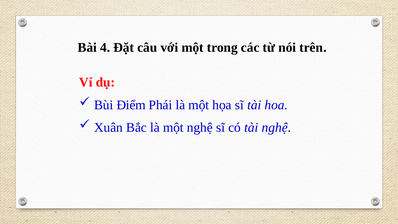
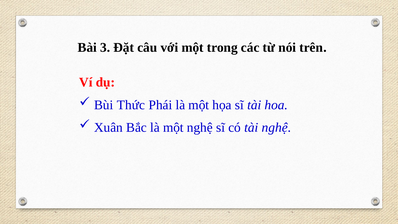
4: 4 -> 3 (105, 47)
Điểm: Điểm -> Thức (131, 105)
